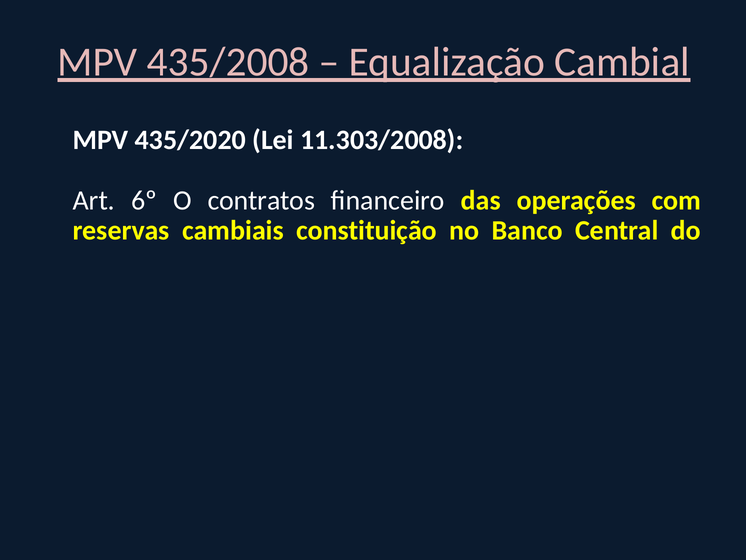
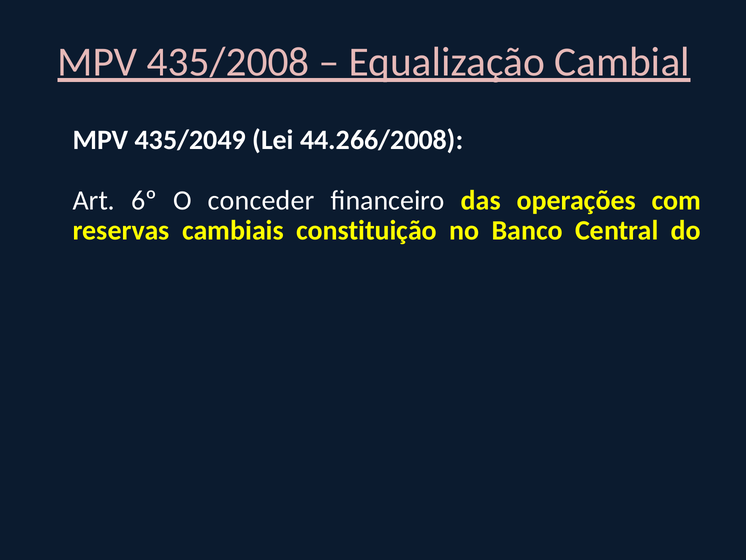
435/2020: 435/2020 -> 435/2049 (190, 140)
11.303/2008: 11.303/2008 -> 44.266/2008 (382, 140)
contratos: contratos -> conceder (261, 200)
